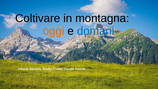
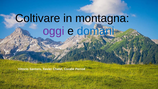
oggi colour: orange -> purple (54, 31)
